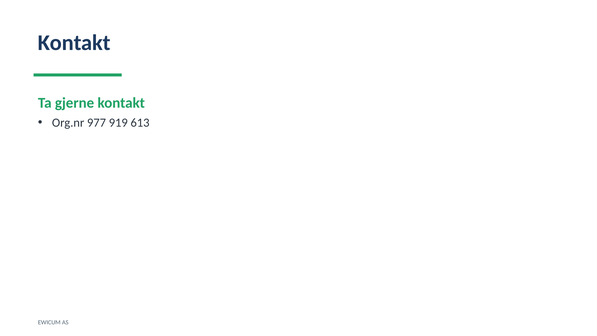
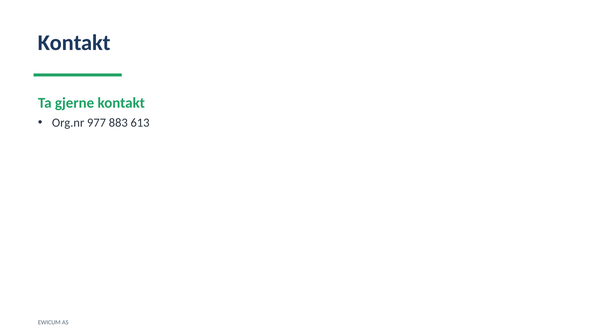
919: 919 -> 883 (118, 123)
